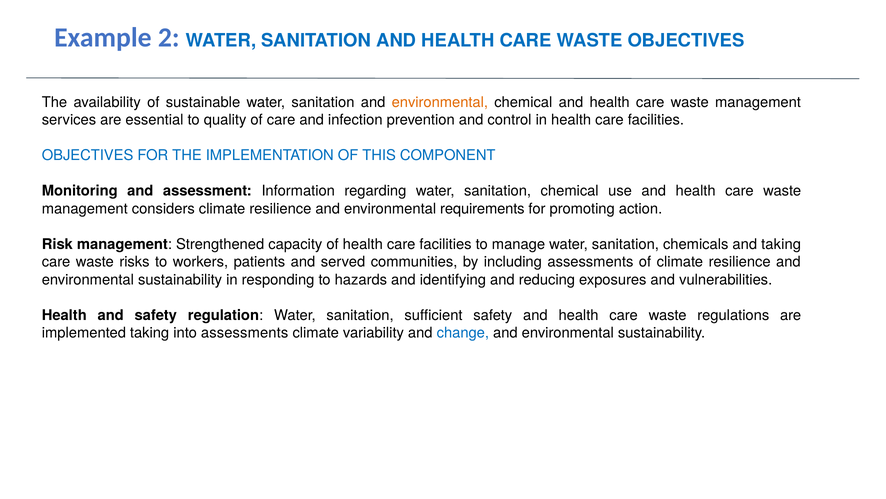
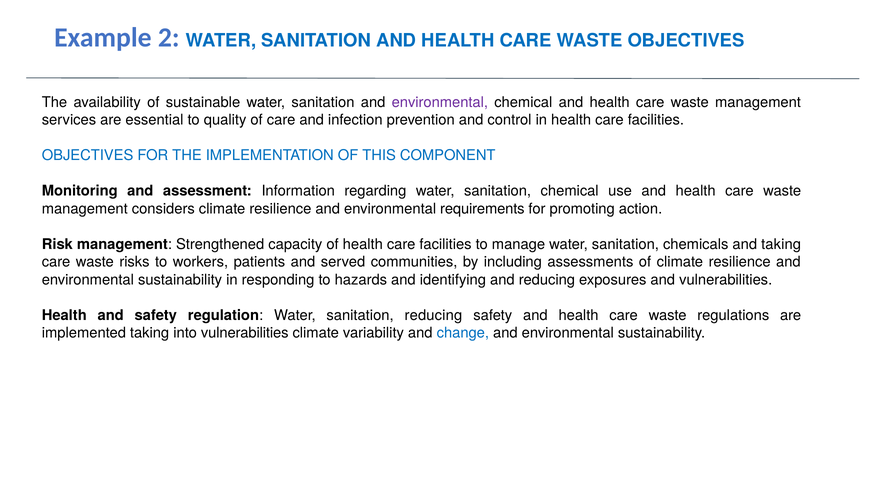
environmental colour: orange -> purple (440, 102)
sanitation sufficient: sufficient -> reducing (433, 315)
into assessments: assessments -> vulnerabilities (245, 332)
